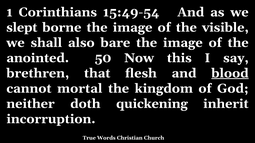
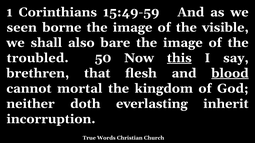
15:49-54: 15:49-54 -> 15:49-59 (131, 12)
slept: slept -> seen (22, 28)
anointed: anointed -> troubled (38, 58)
this underline: none -> present (179, 58)
quickening: quickening -> everlasting (152, 104)
